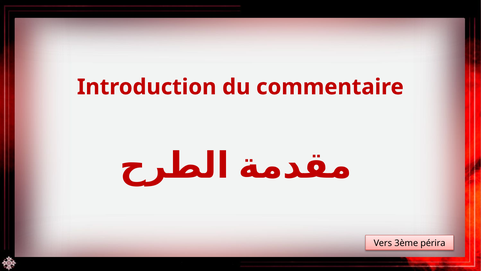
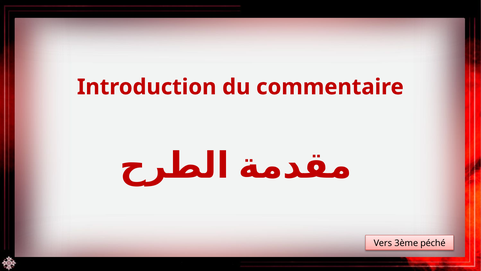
périra: périra -> péché (433, 243)
